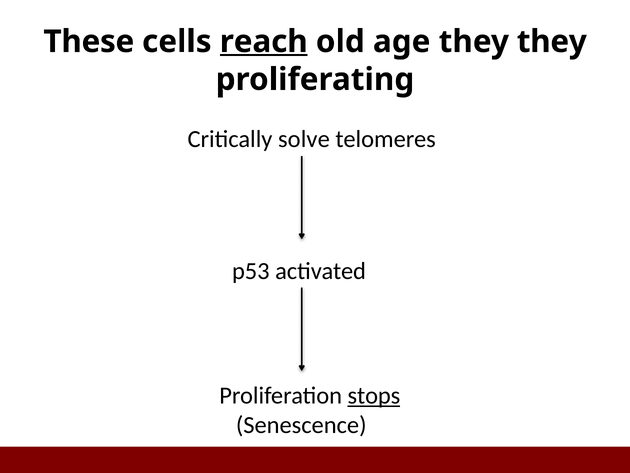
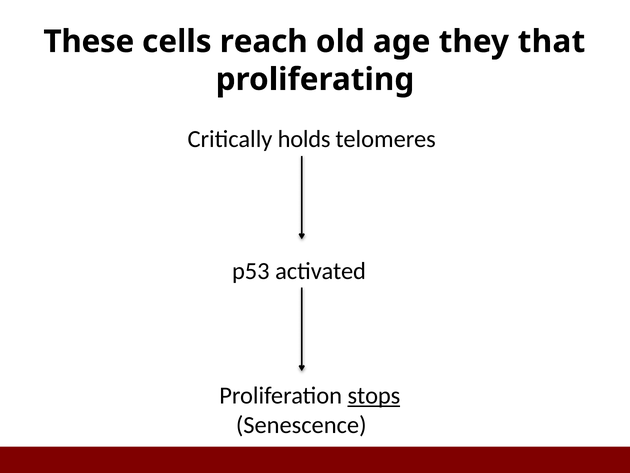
reach underline: present -> none (264, 42)
they they: they -> that (551, 42)
solve: solve -> holds (304, 139)
